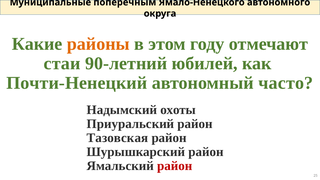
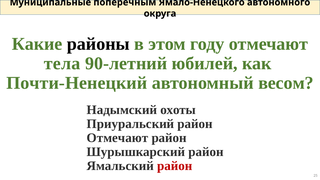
районы colour: orange -> black (98, 44)
стаи: стаи -> тела (62, 63)
часто: часто -> весом (286, 83)
Тазовская: Тазовская -> Отмечают (117, 138)
